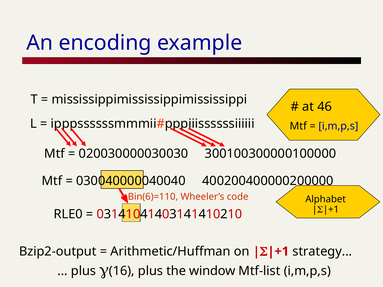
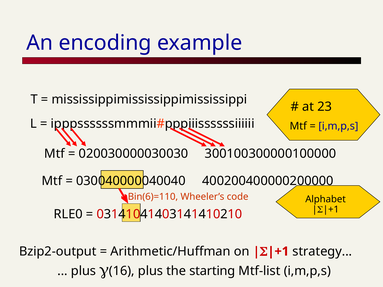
46: 46 -> 23 (325, 107)
window: window -> starting (212, 271)
